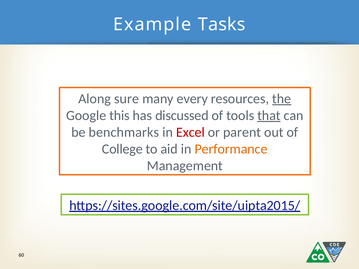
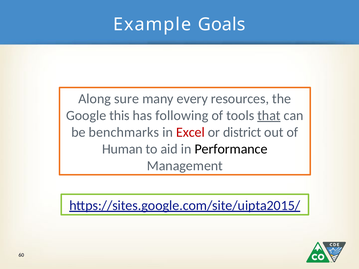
Tasks: Tasks -> Goals (222, 24)
the underline: present -> none (282, 99)
discussed: discussed -> following (182, 116)
parent: parent -> district (242, 132)
College: College -> Human (122, 149)
Performance colour: orange -> black (231, 149)
